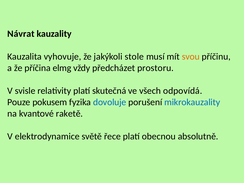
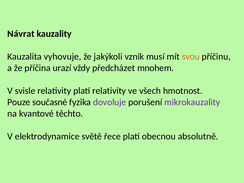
stole: stole -> vznik (134, 57)
elmg: elmg -> urazí (62, 68)
prostoru: prostoru -> mnohem (156, 68)
platí skutečná: skutečná -> relativity (109, 91)
odpovídá: odpovídá -> hmotnost (183, 91)
pokusem: pokusem -> současné (50, 102)
dovoluje colour: blue -> purple (110, 102)
mikrokauzality colour: blue -> purple (192, 102)
raketě: raketě -> těchto (69, 114)
